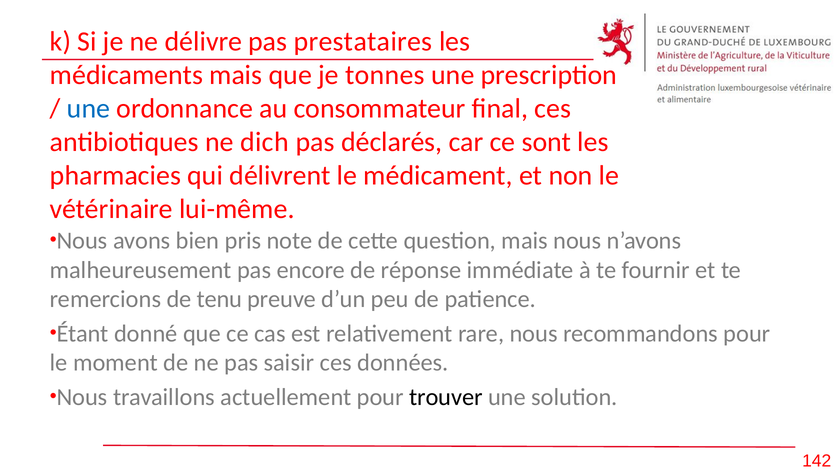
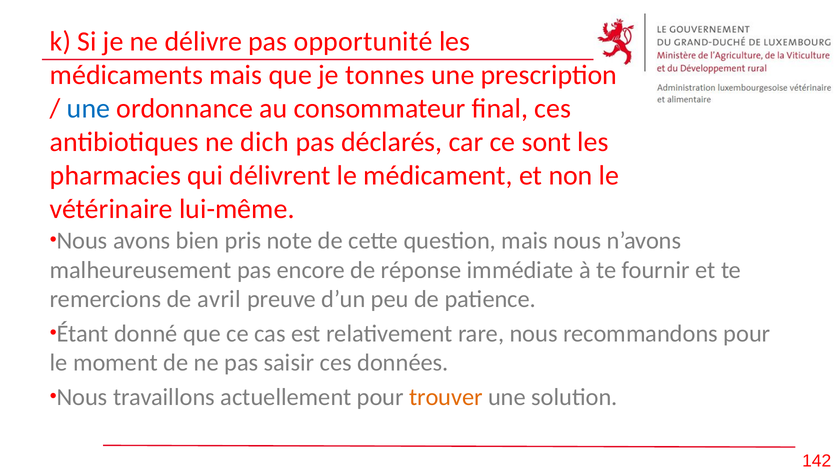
prestataires: prestataires -> opportunité (363, 42)
tenu: tenu -> avril (219, 300)
trouver colour: black -> orange (446, 397)
